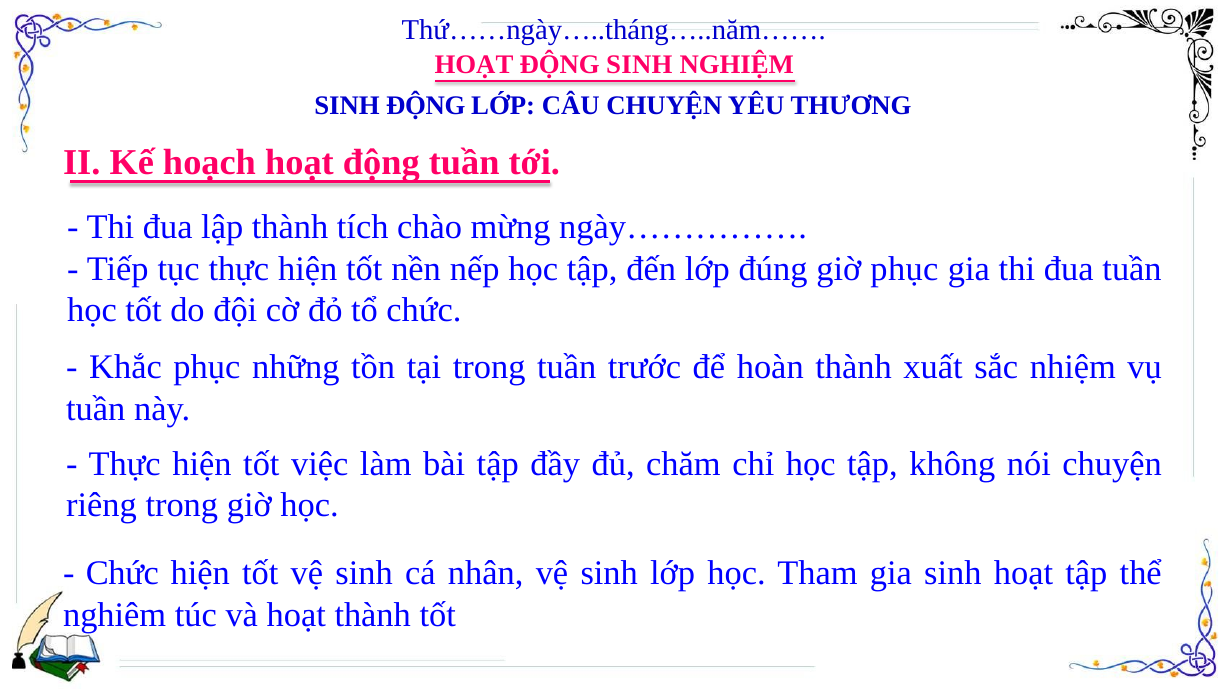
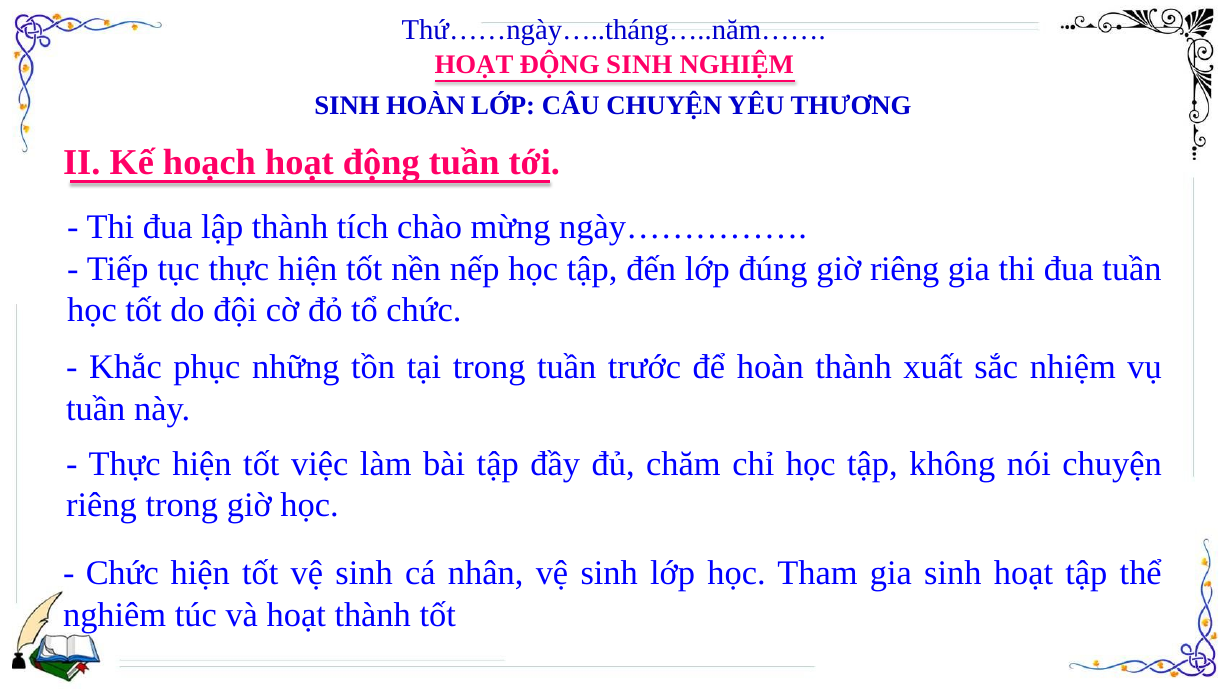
SINH ĐỘNG: ĐỘNG -> HOÀN (426, 106)
giờ phục: phục -> riêng (905, 269)
